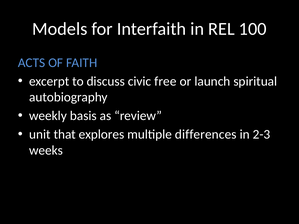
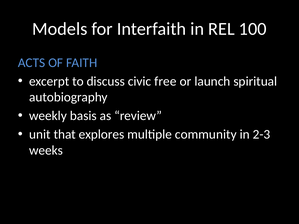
differences: differences -> community (206, 135)
